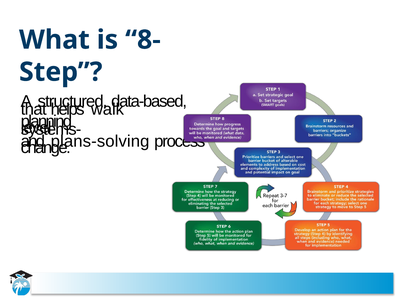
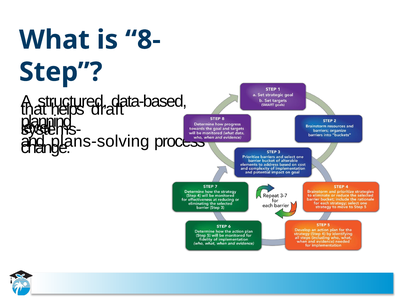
walk: walk -> draft (107, 109)
